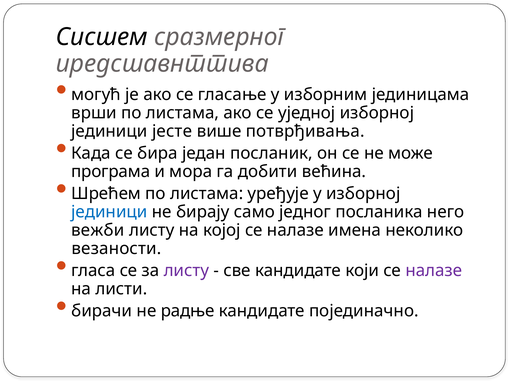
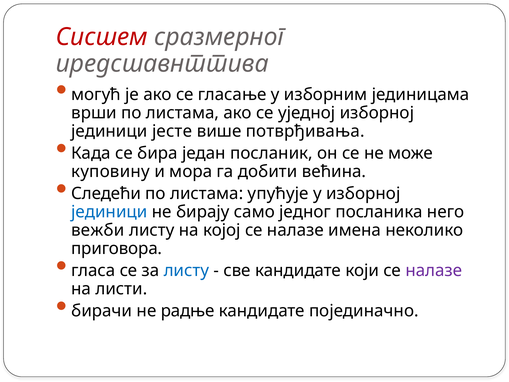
Сисшем colour: black -> red (102, 37)
програма: програма -> куповину (110, 171)
Шрећем: Шрећем -> Следећи (106, 193)
уређује: уређује -> упућује (278, 193)
везаности: везаности -> приговора (117, 248)
листу colour: purple -> blue (186, 270)
